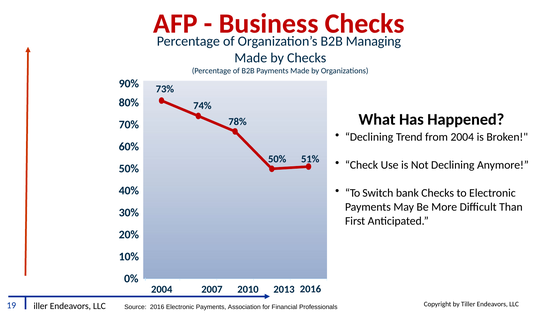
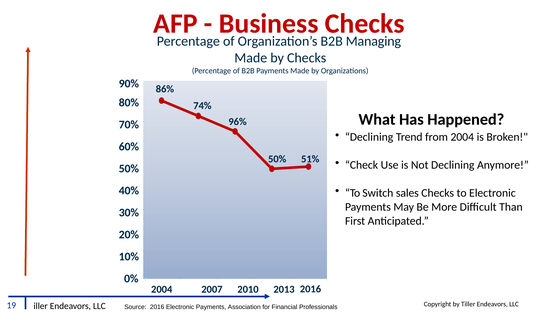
73%: 73% -> 86% (165, 89)
78%: 78% -> 96% (238, 122)
bank: bank -> sales (407, 193)
